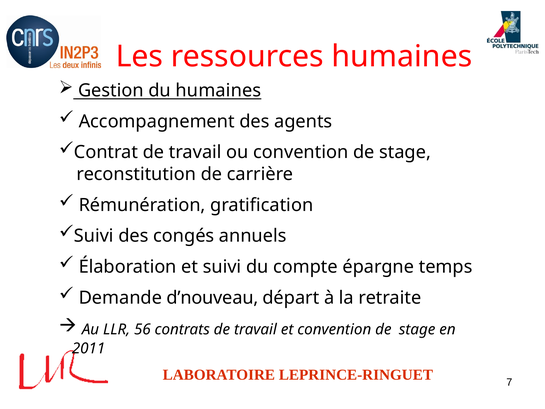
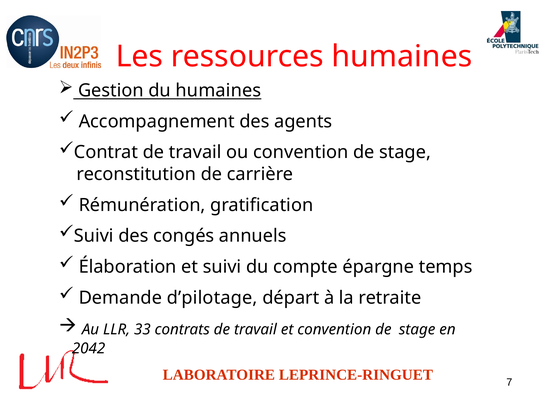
d’nouveau: d’nouveau -> d’pilotage (212, 298)
56: 56 -> 33 (142, 329)
2011: 2011 -> 2042 (89, 348)
